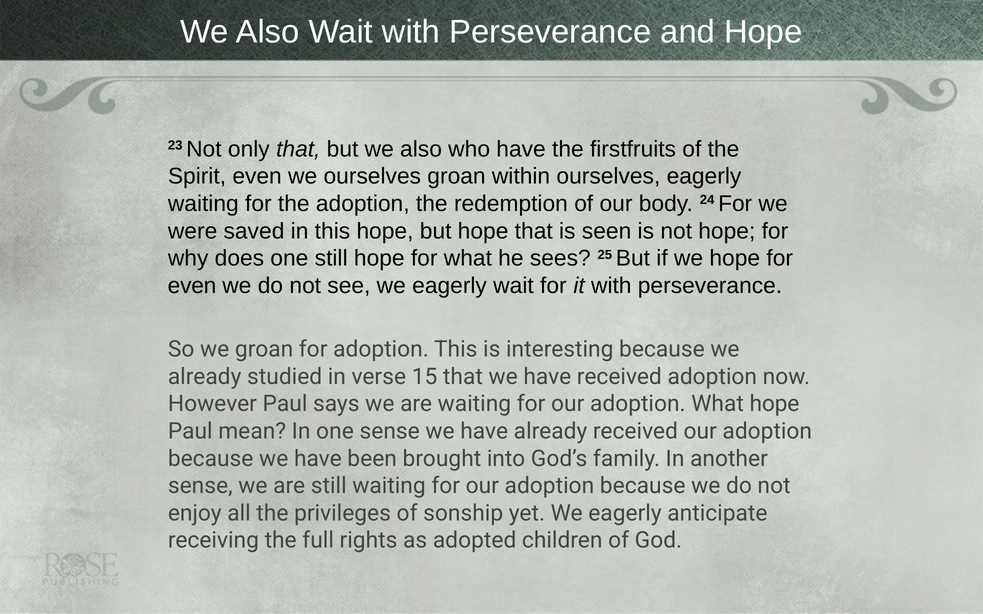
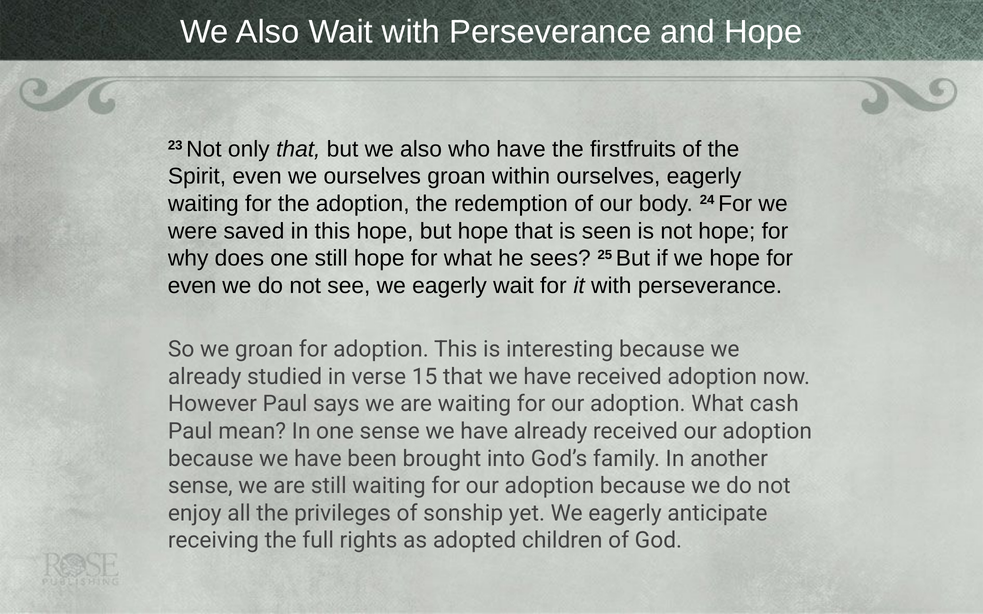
What hope: hope -> cash (774, 404)
